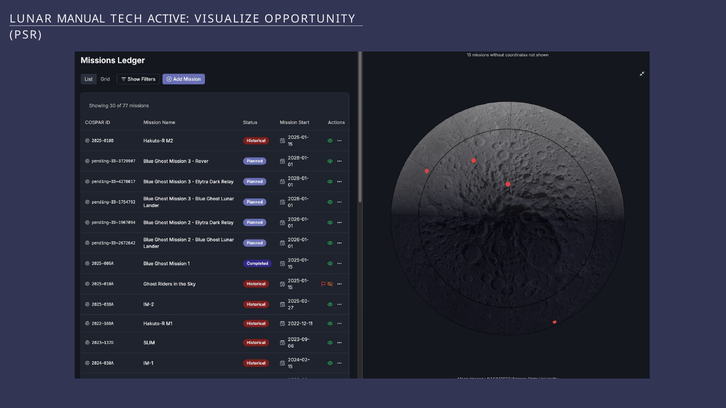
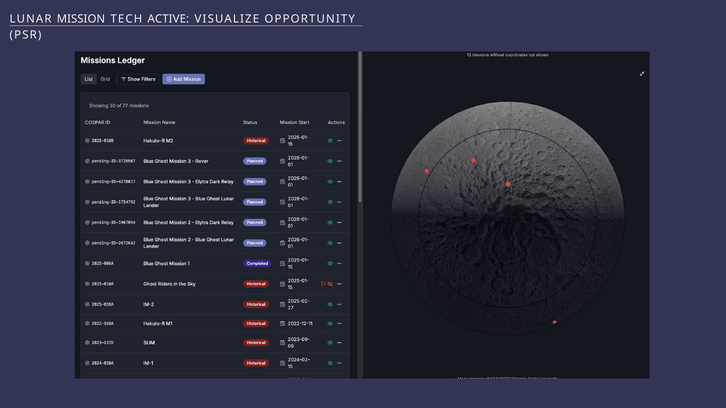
MANUAL: MANUAL -> MISSION (81, 19)
